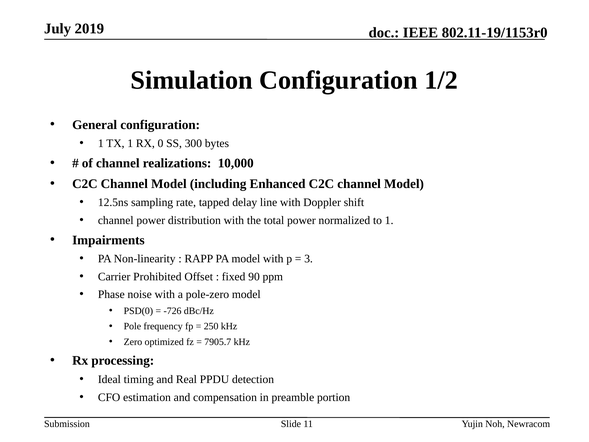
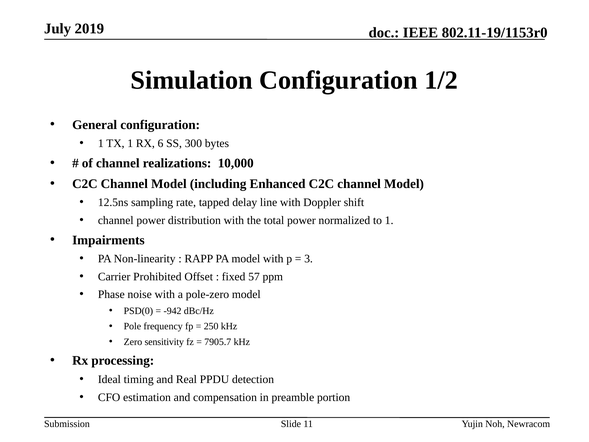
0: 0 -> 6 (160, 143)
90: 90 -> 57 (254, 276)
-726: -726 -> -942 (172, 311)
optimized: optimized -> sensitivity (164, 342)
